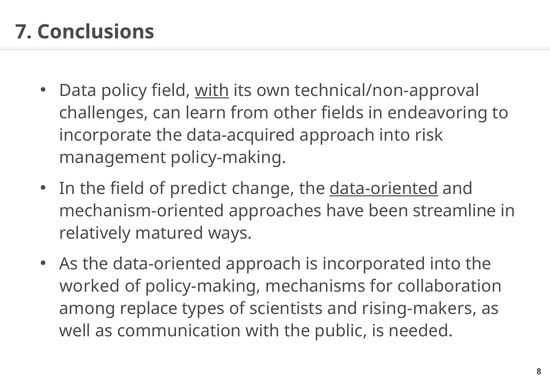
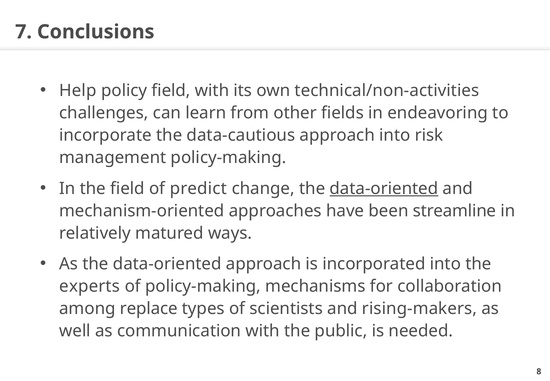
Data: Data -> Help (78, 91)
with underline: present -> none (212, 91)
technical/non-approval: technical/non-approval -> technical/non-activities (387, 91)
data-acquired: data-acquired -> data-cautious (241, 135)
worked: worked -> experts (90, 286)
